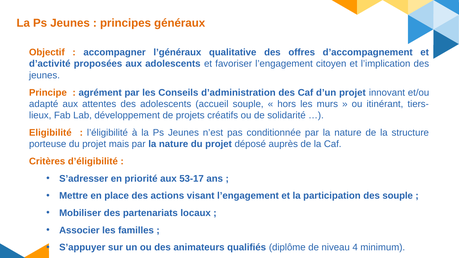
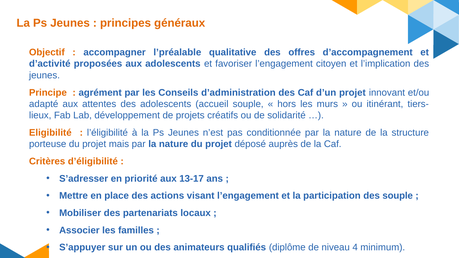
l’généraux: l’généraux -> l’préalable (177, 52)
53-17: 53-17 -> 13-17 (192, 179)
